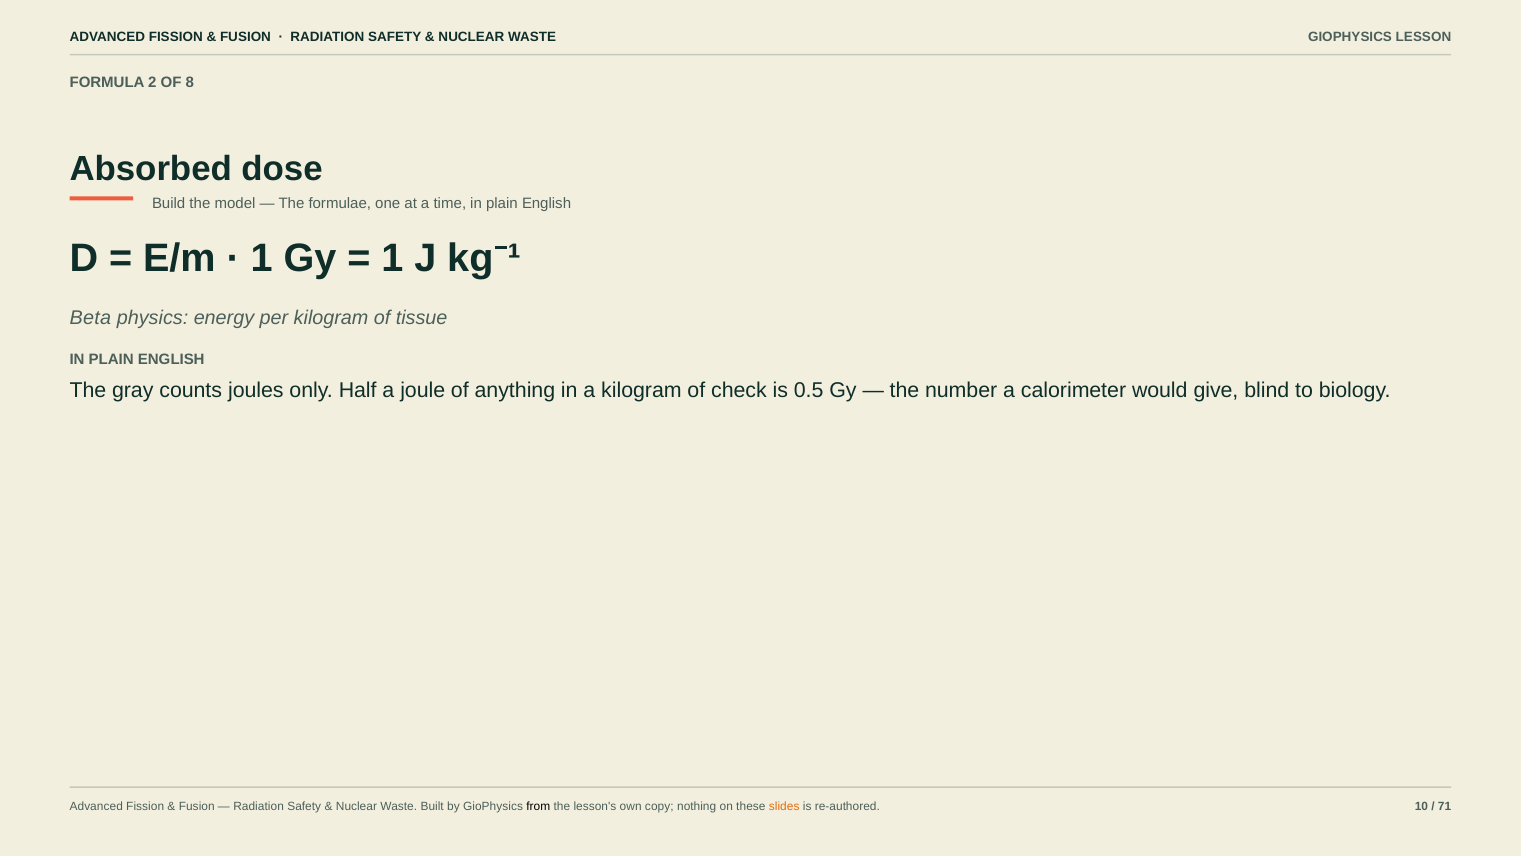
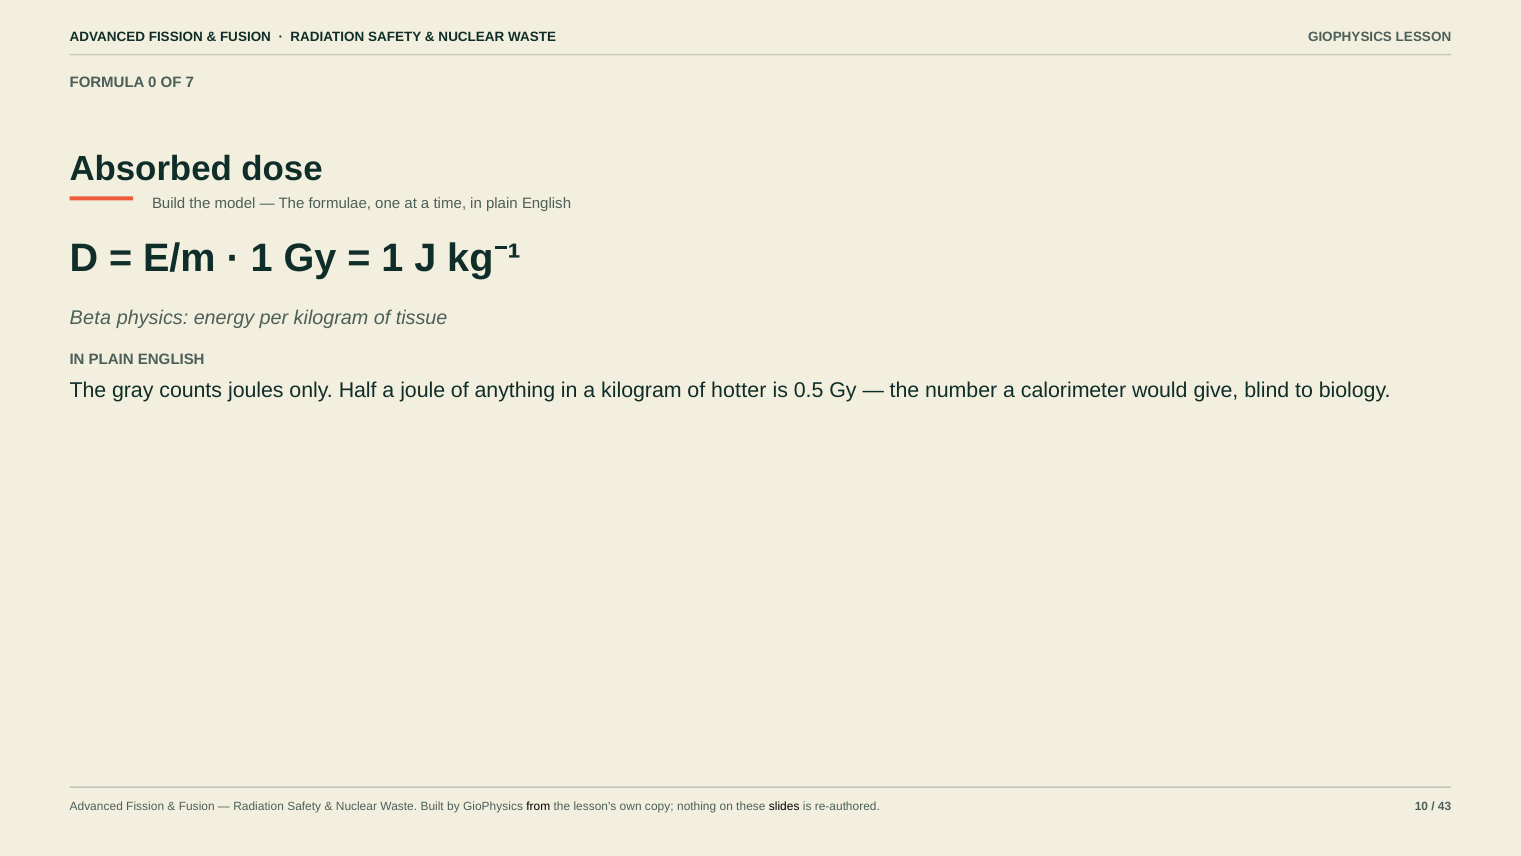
2: 2 -> 0 (152, 83)
8: 8 -> 7 (190, 83)
check: check -> hotter (739, 390)
slides colour: orange -> black (784, 806)
71: 71 -> 43 (1445, 806)
